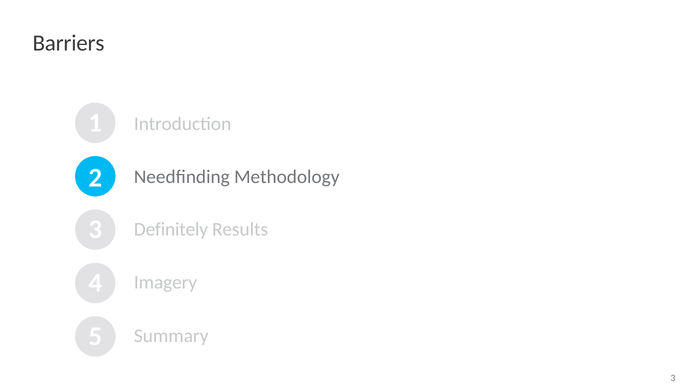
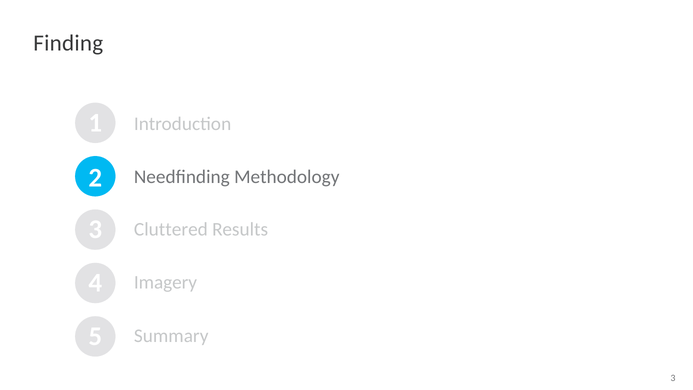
Barriers: Barriers -> Finding (68, 43)
Definitely: Definitely -> Cluttered (171, 230)
